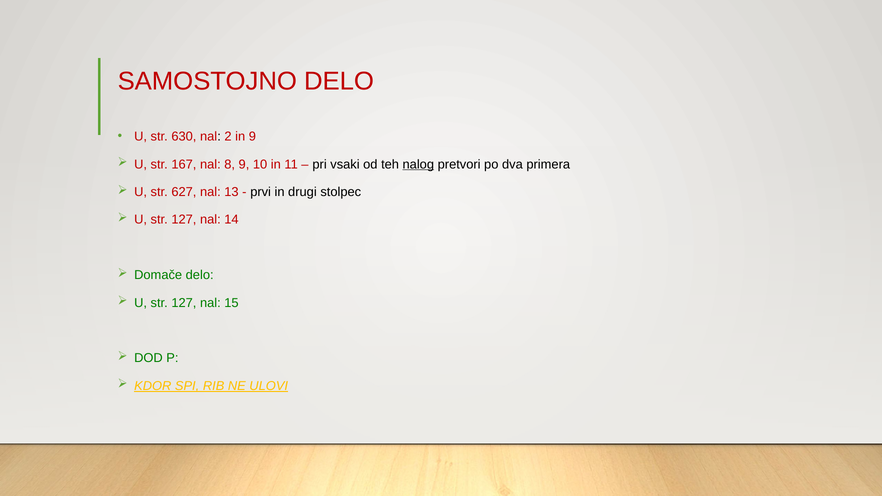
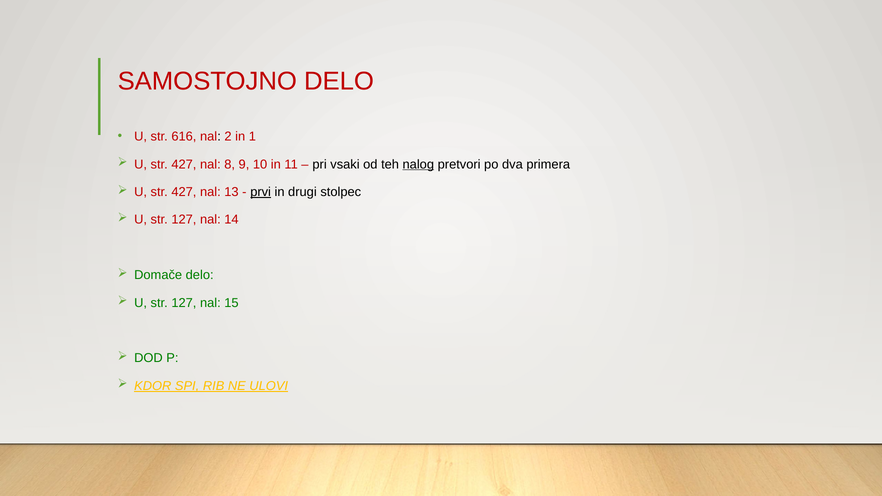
630: 630 -> 616 (184, 137)
in 9: 9 -> 1 (252, 137)
167: 167 -> 427 (184, 164)
627: 627 -> 427 (184, 192)
prvi underline: none -> present (261, 192)
